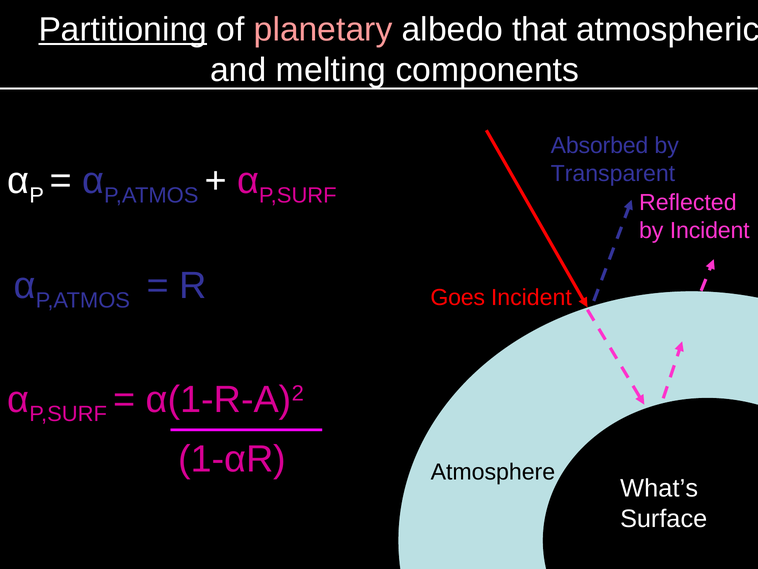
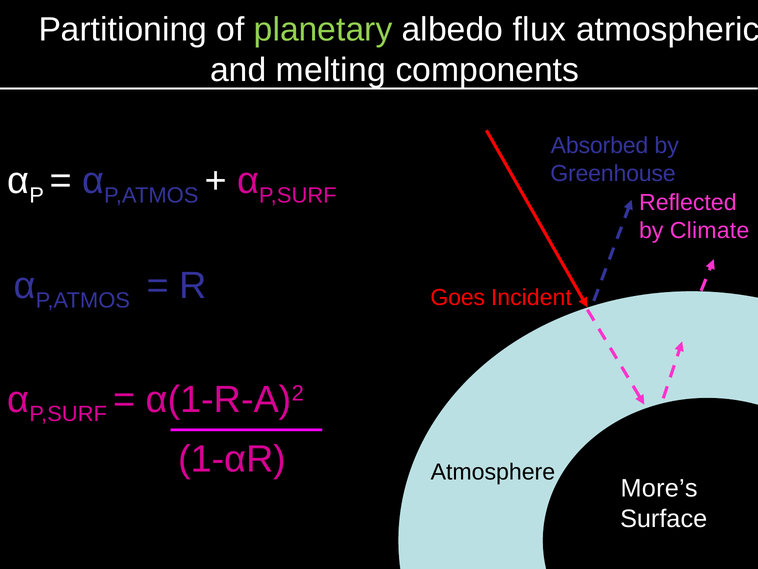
Partitioning underline: present -> none (123, 29)
planetary colour: pink -> light green (323, 29)
that: that -> flux (539, 29)
Transparent: Transparent -> Greenhouse (613, 173)
by Incident: Incident -> Climate (710, 230)
What’s: What’s -> More’s (659, 488)
